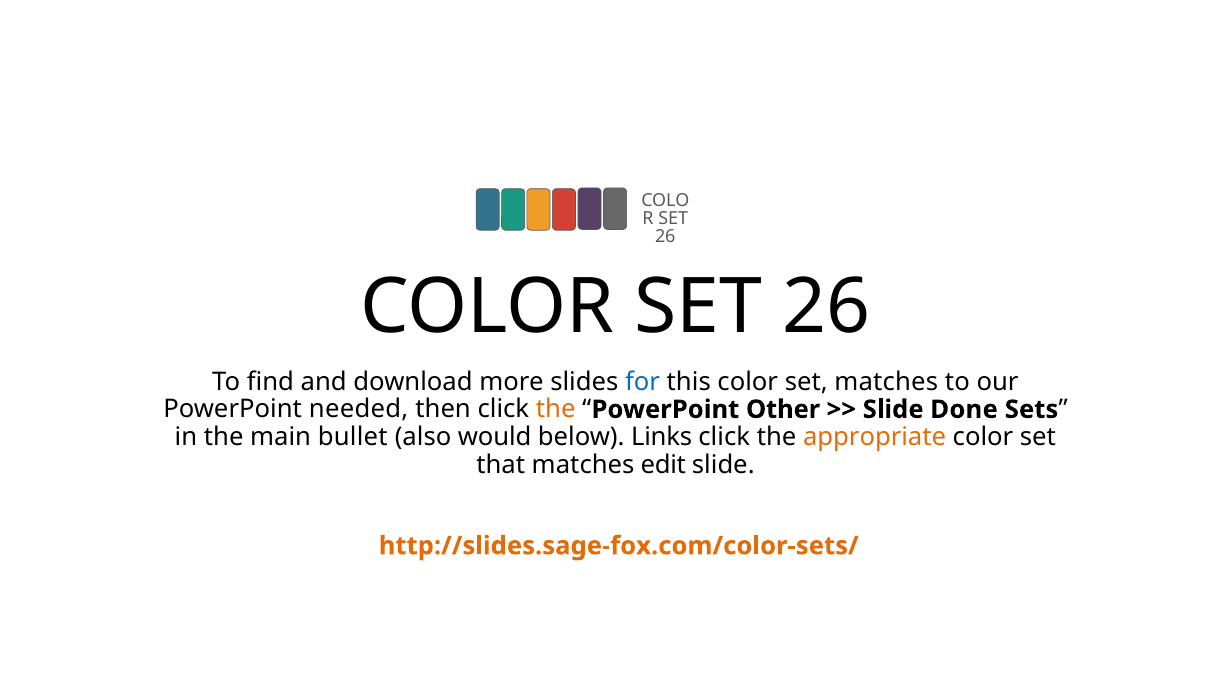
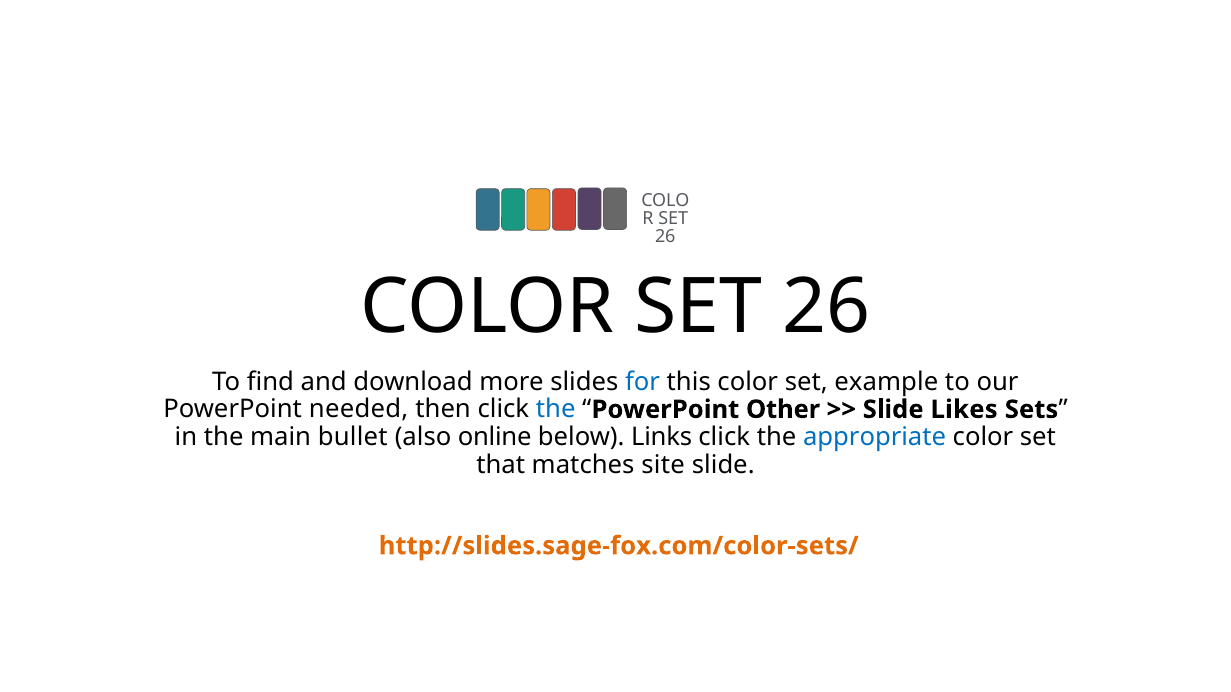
set matches: matches -> example (886, 382)
the colour: orange -> blue (556, 410)
Done: Done -> Likes (964, 410)
would: would -> online (495, 437)
appropriate colour: orange -> blue (875, 437)
edit: edit -> site (663, 465)
